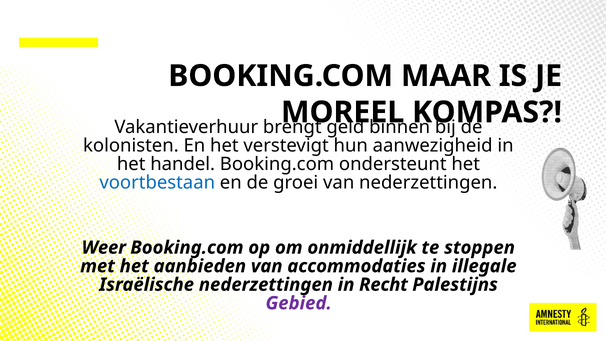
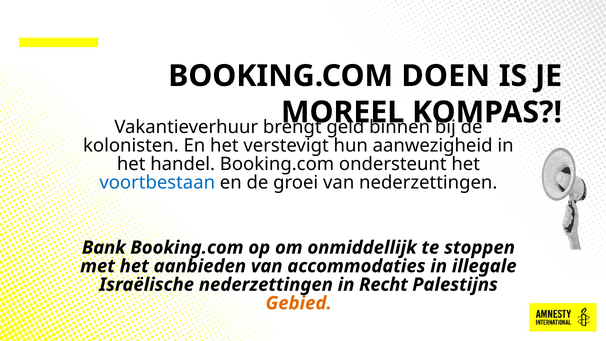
MAAR: MAAR -> DOEN (446, 76)
Weer: Weer -> Bank (104, 248)
Gebied colour: purple -> orange (299, 303)
